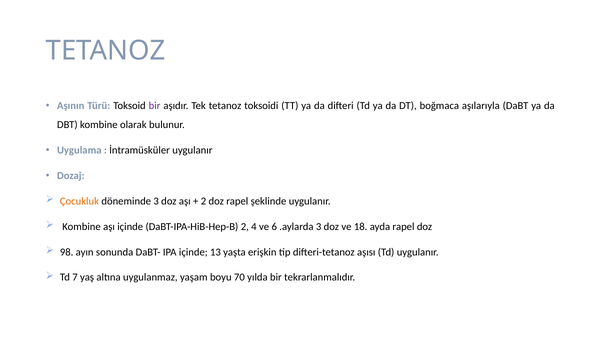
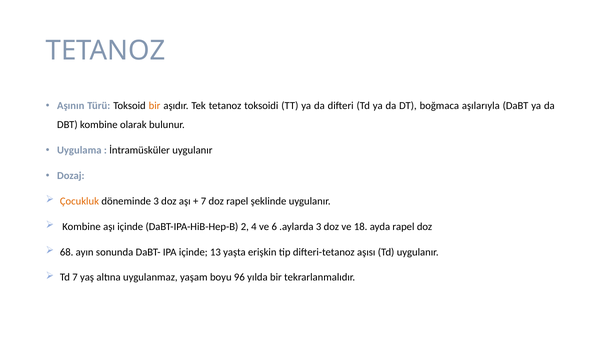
bir colour: purple -> orange (155, 106)
2: 2 -> 7 (203, 201)
98: 98 -> 68 (67, 252)
70: 70 -> 96 (239, 278)
